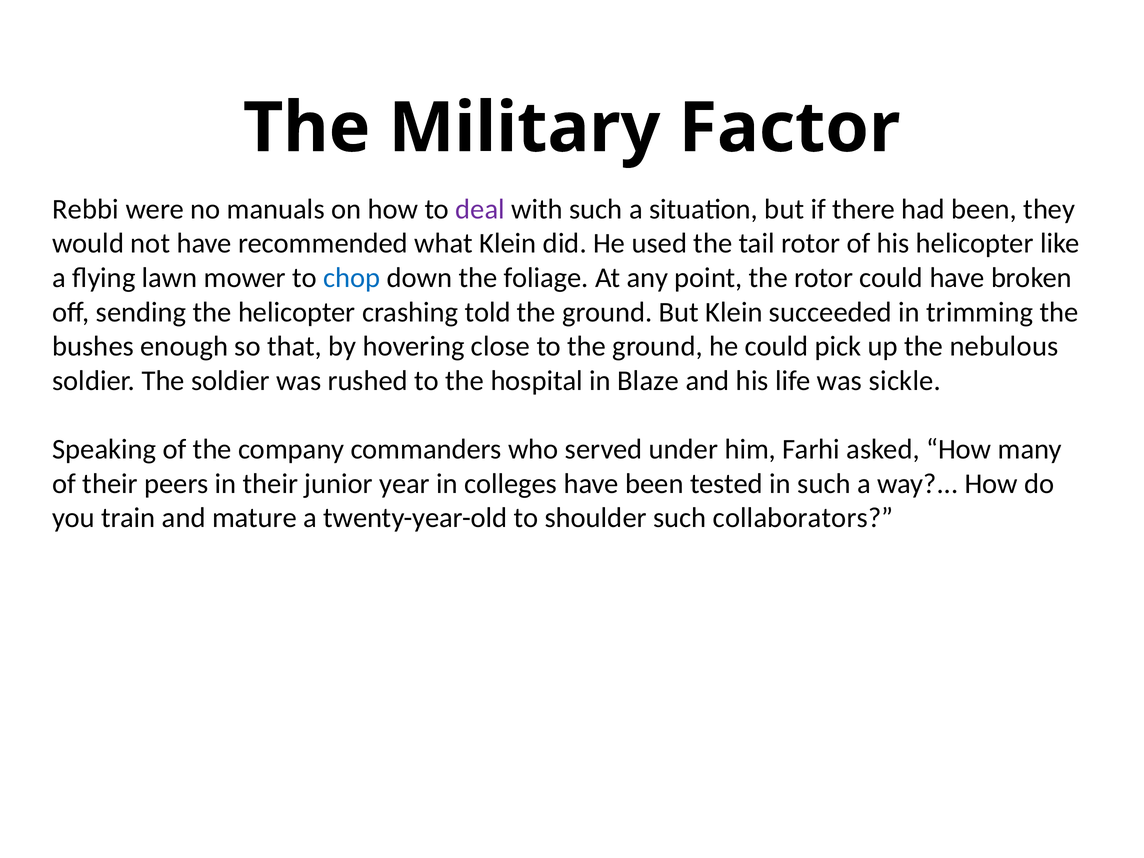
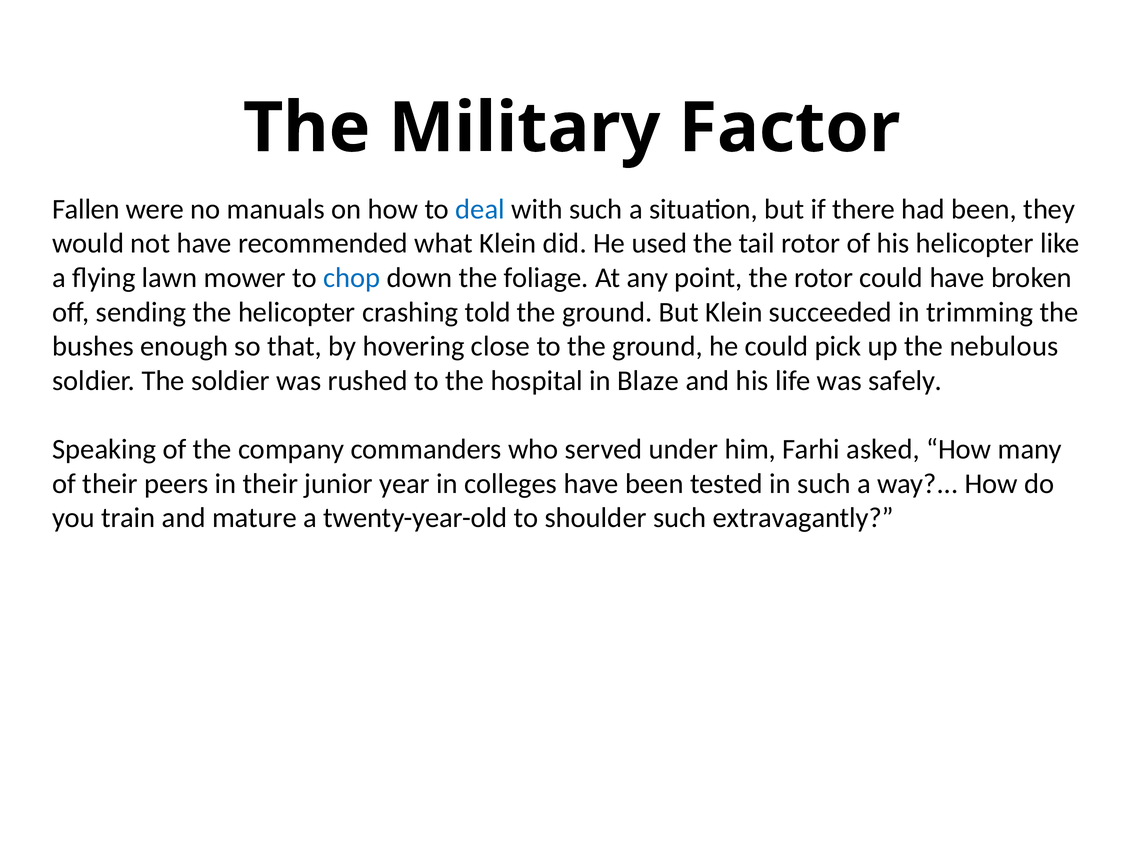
Rebbi: Rebbi -> Fallen (86, 209)
deal colour: purple -> blue (480, 209)
sickle: sickle -> safely (905, 381)
collaborators: collaborators -> extravagantly (803, 518)
